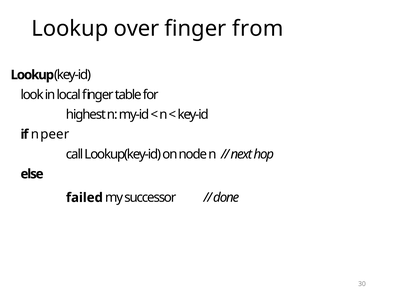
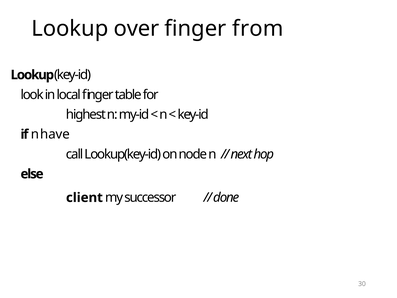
peer: peer -> have (55, 134)
failed: failed -> client (84, 197)
